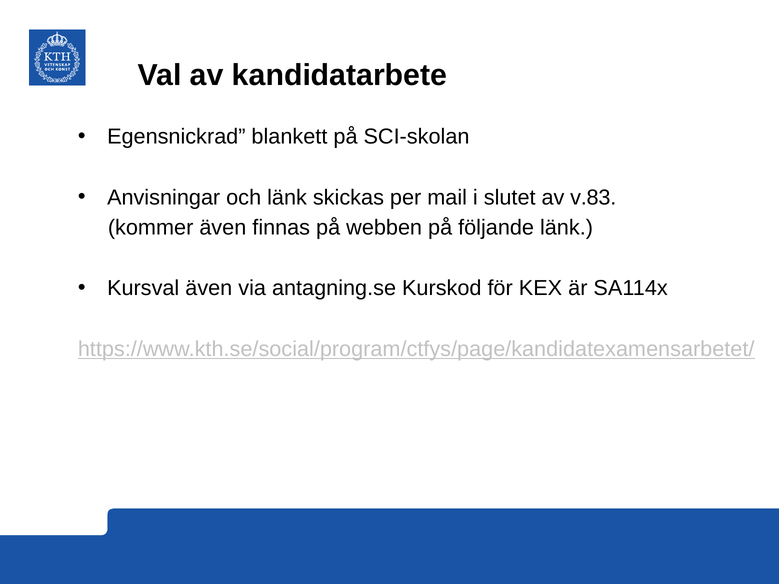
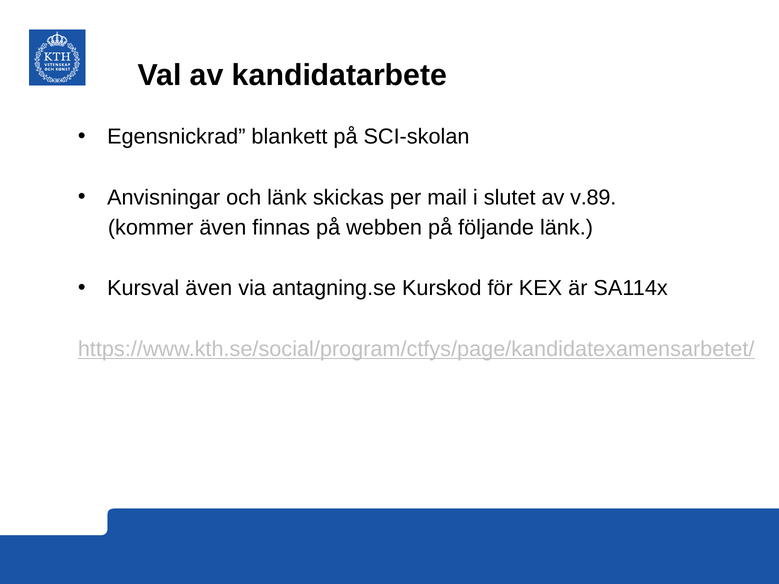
v.83: v.83 -> v.89 (593, 198)
